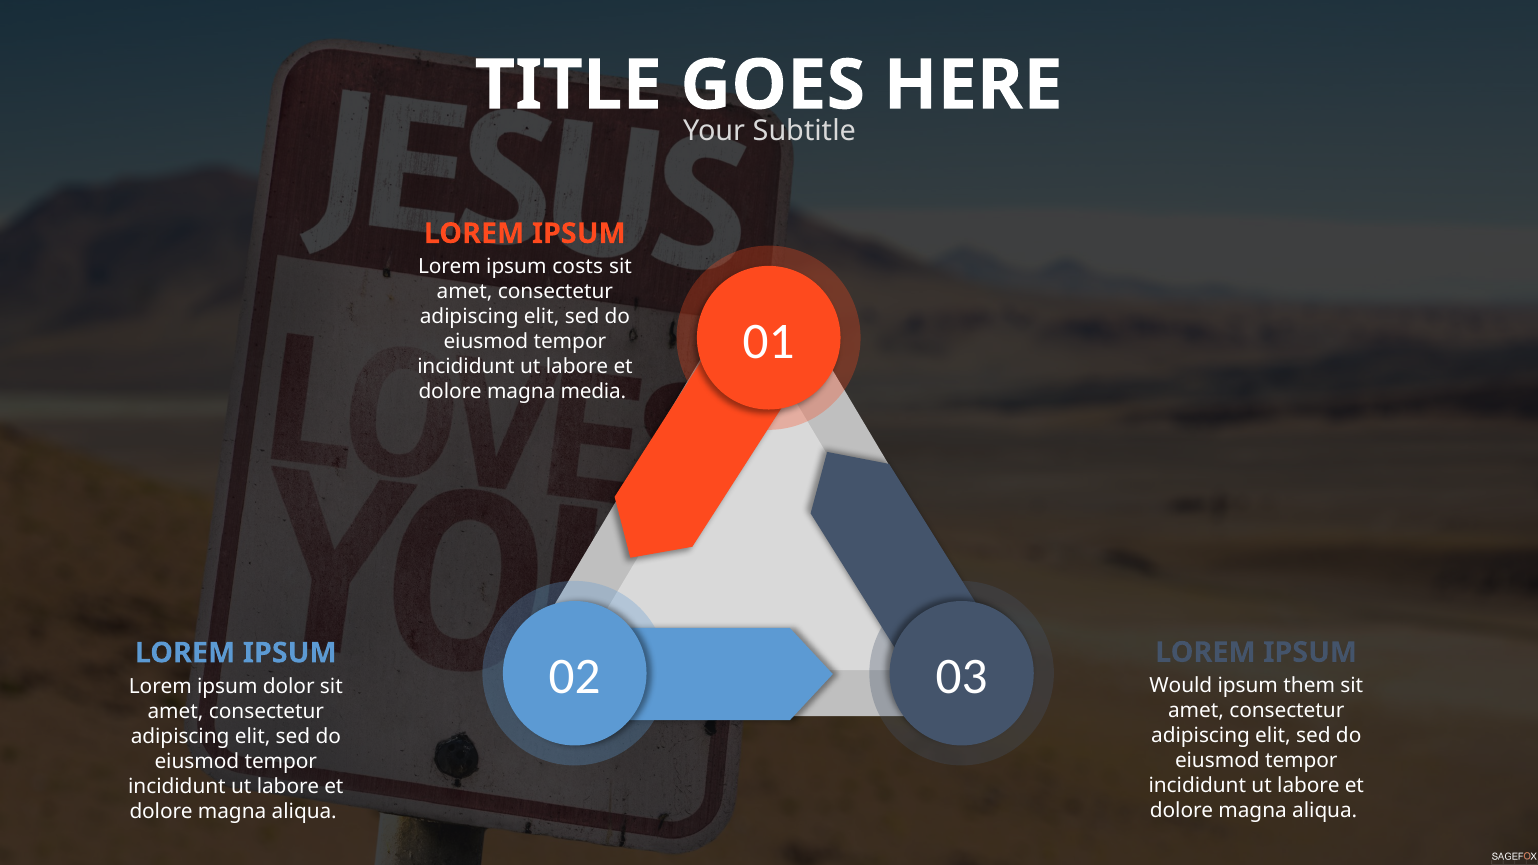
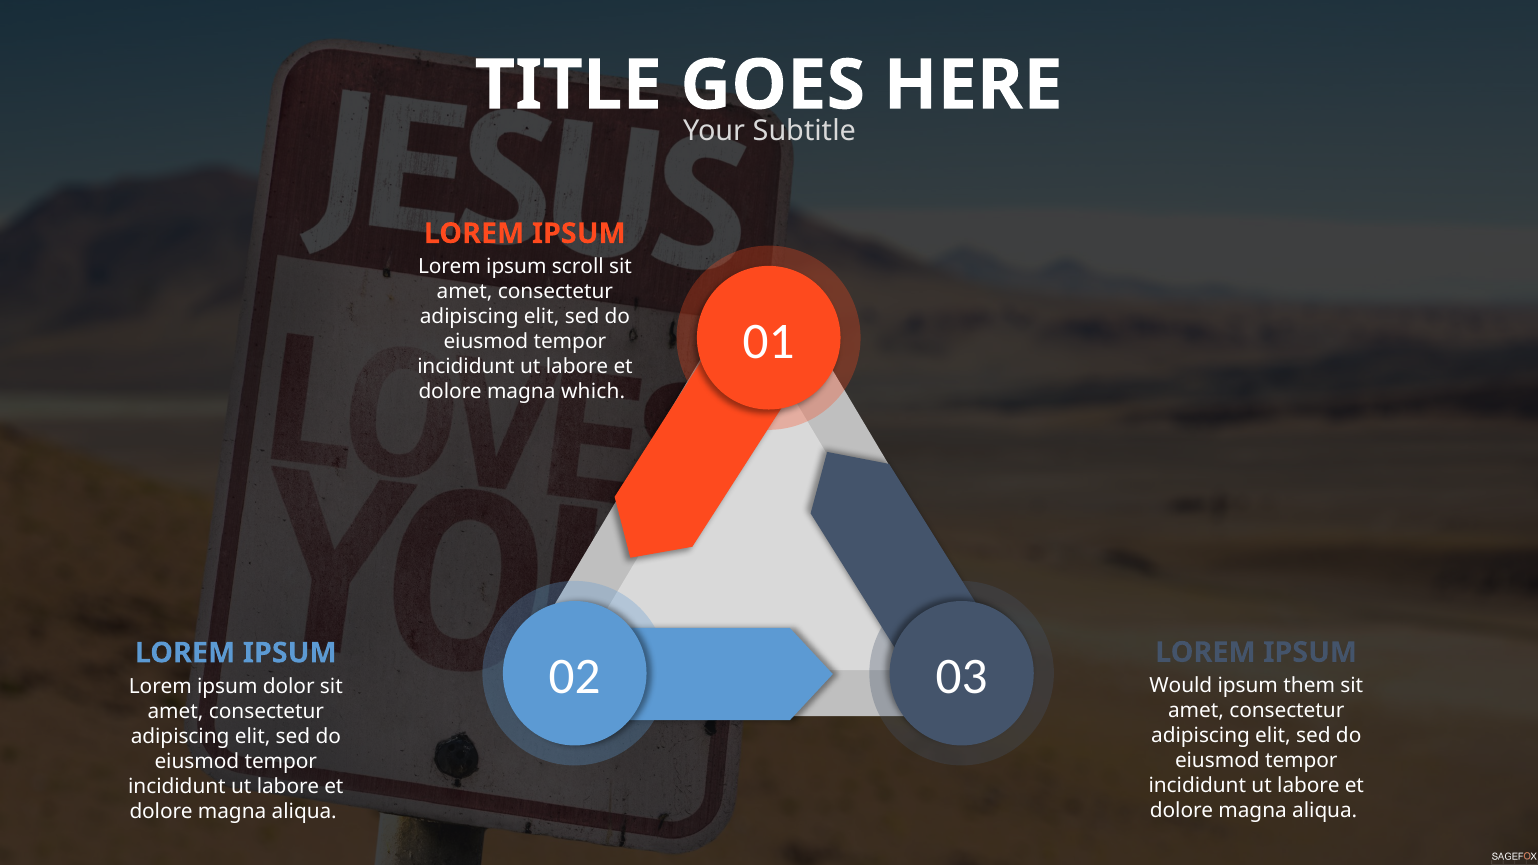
costs: costs -> scroll (578, 267)
media: media -> which (593, 392)
